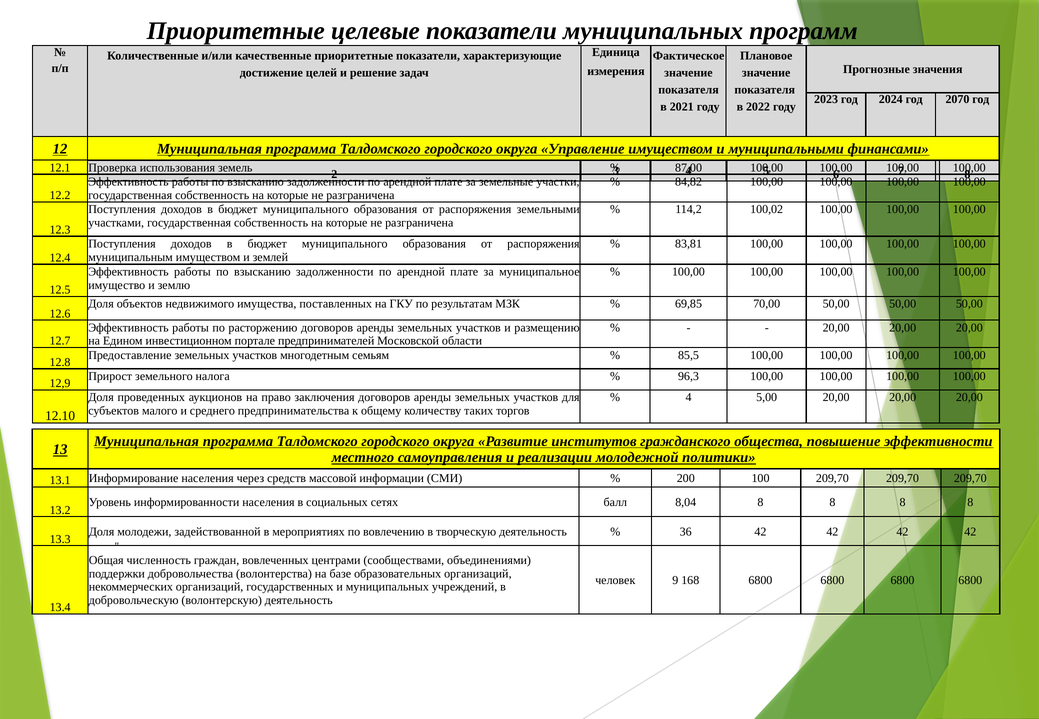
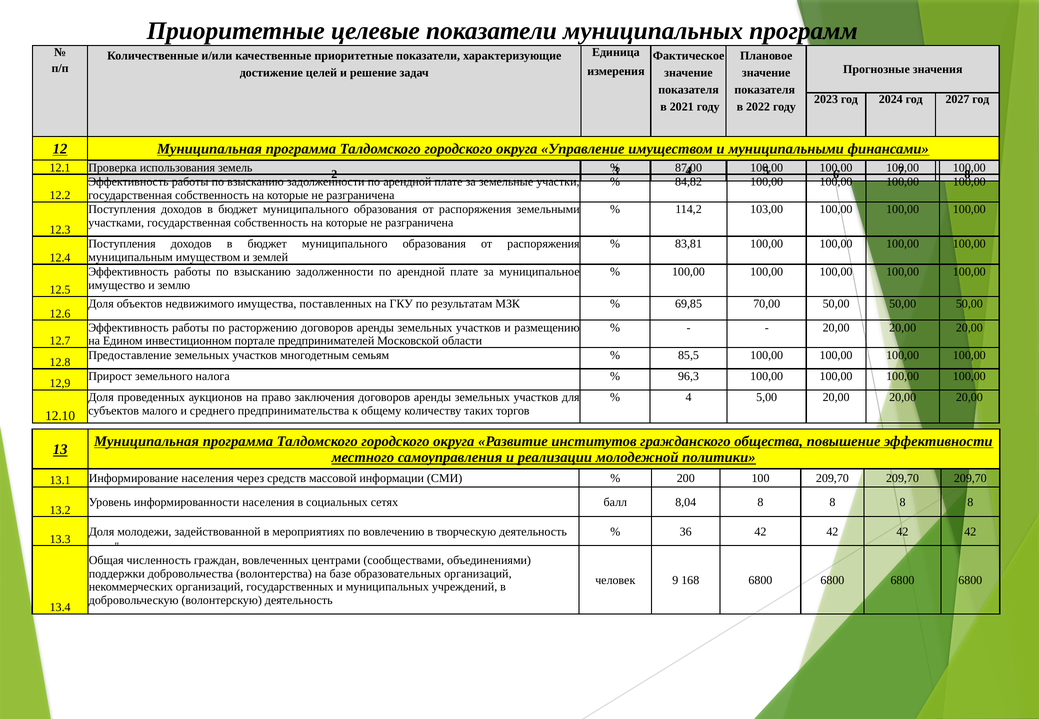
2070: 2070 -> 2027 (957, 100)
100,02: 100,02 -> 103,00 (767, 210)
